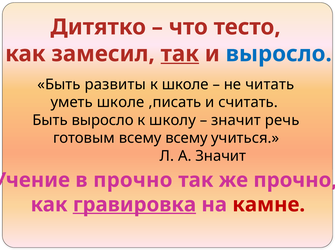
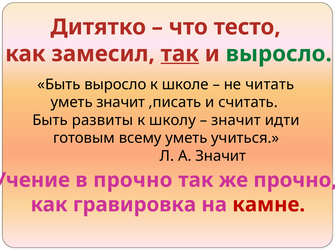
выросло colour: blue -> green (279, 54)
Быть развиты: развиты -> выросло (115, 85)
уметь школе: школе -> значит (121, 102)
Быть выросло: выросло -> развиты (103, 120)
речь: речь -> идти (282, 120)
всему всему: всему -> уметь (186, 138)
гравировка underline: present -> none (134, 205)
